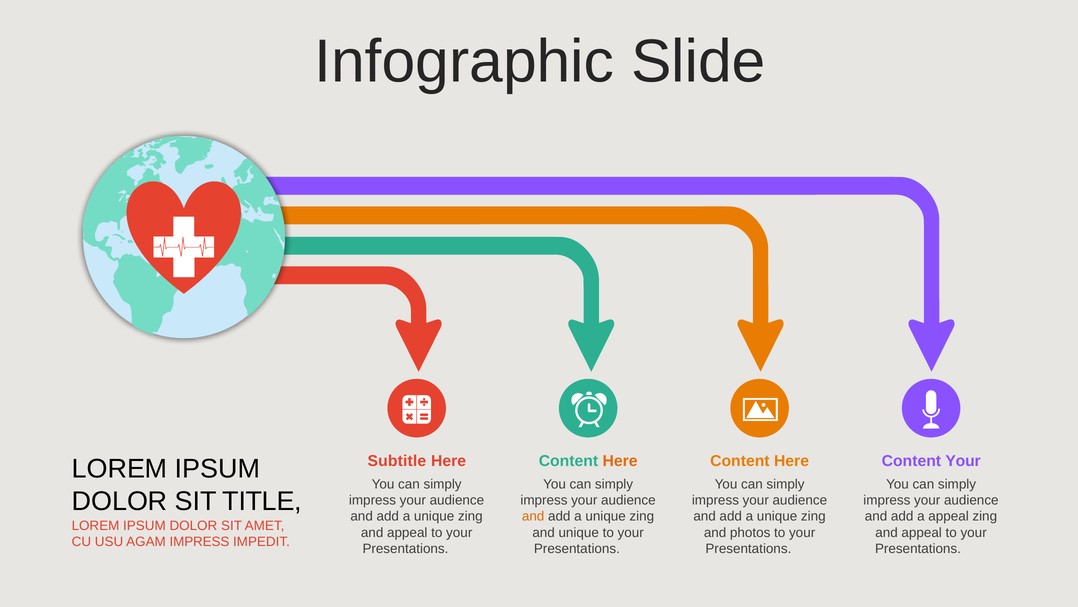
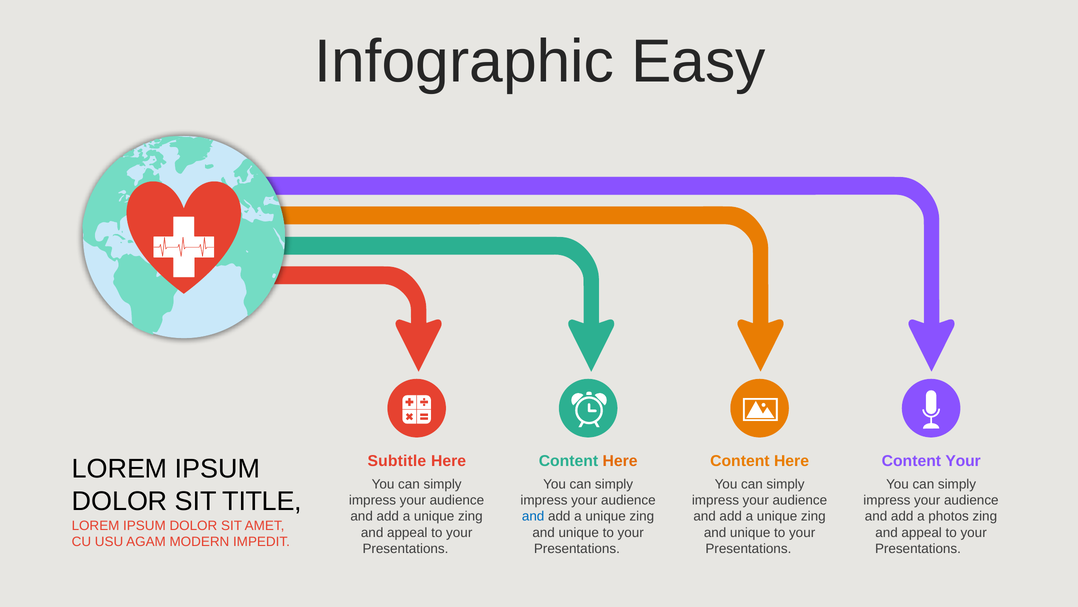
Slide: Slide -> Easy (698, 62)
and colour: orange -> blue (533, 516)
a appeal: appeal -> photos (949, 516)
photos: photos -> unique (750, 532)
AGAM IMPRESS: IMPRESS -> MODERN (199, 541)
